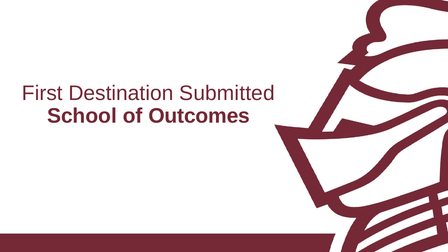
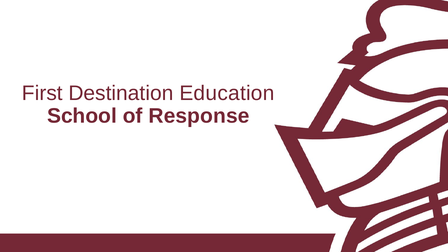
Submitted: Submitted -> Education (227, 93)
Outcomes: Outcomes -> Response (199, 116)
